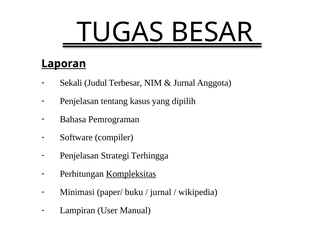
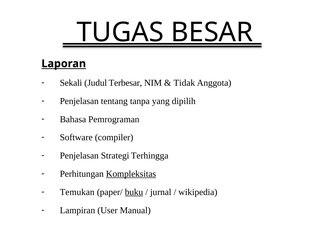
Jurnal: Jurnal -> Tidak (184, 83)
kasus: kasus -> tanpa (140, 101)
Minimasi: Minimasi -> Temukan (77, 192)
buku underline: none -> present (134, 192)
